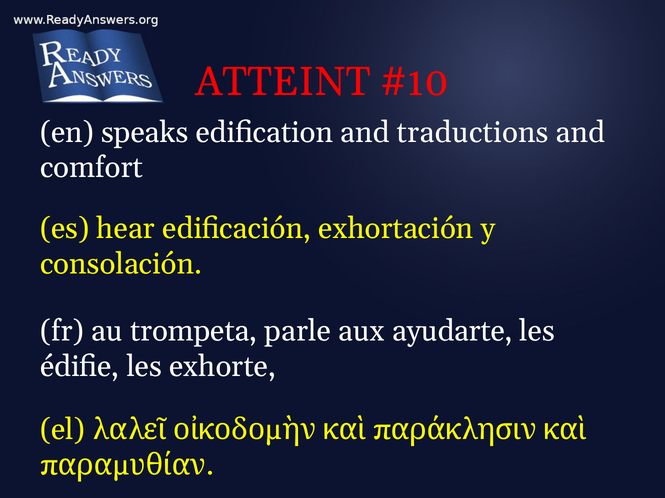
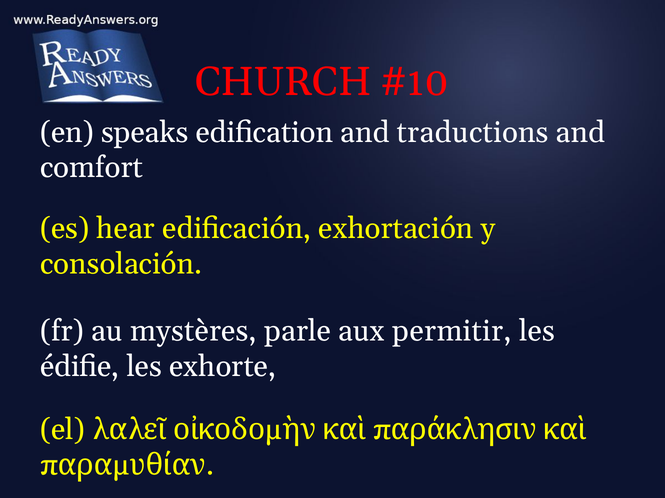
ATTEINT: ATTEINT -> CHURCH (283, 82)
trompeta: trompeta -> mystères (194, 331)
ayudarte: ayudarte -> permitir (452, 331)
